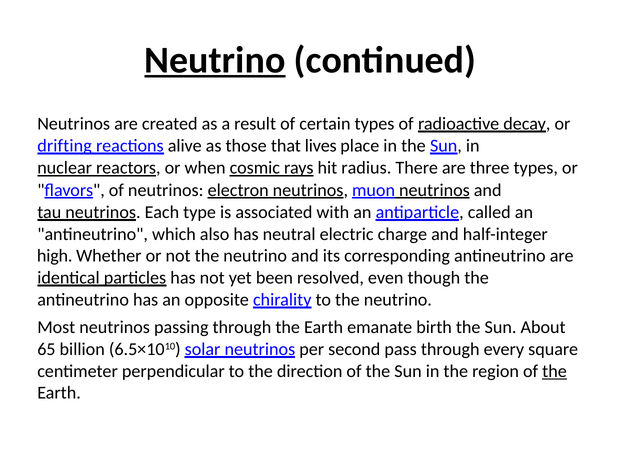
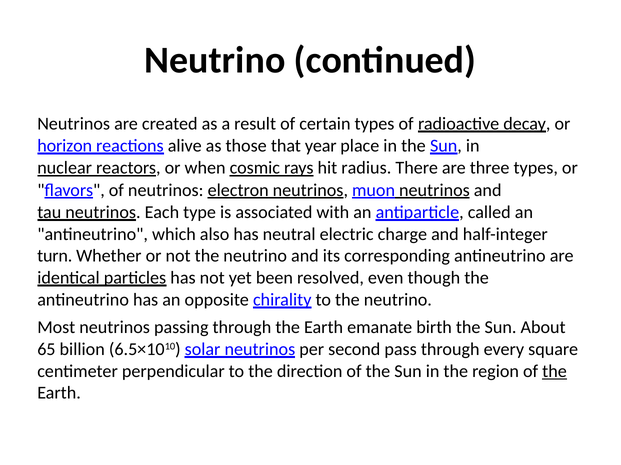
Neutrino underline: present -> none (215, 60)
drifting: drifting -> horizon (65, 146)
lives: lives -> year (321, 146)
high: high -> turn (55, 256)
